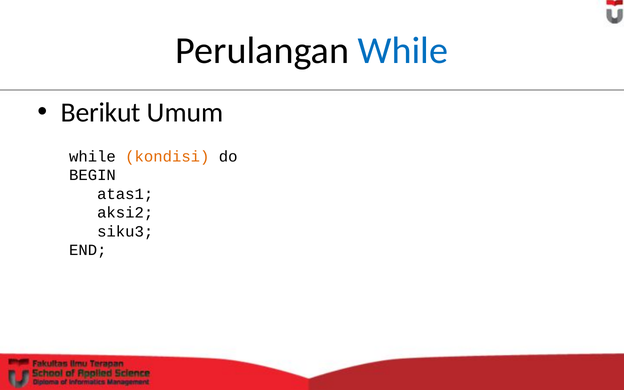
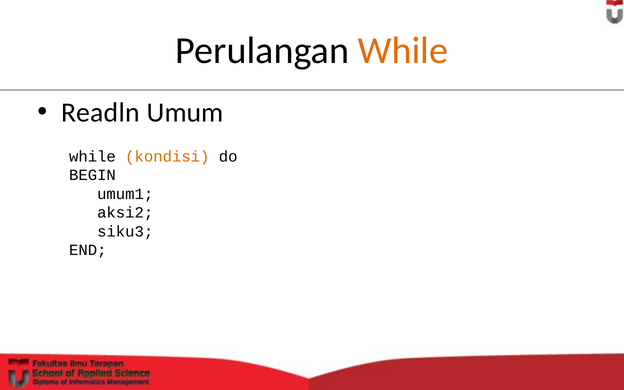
While colour: blue -> orange (403, 51)
Berikut: Berikut -> Readln (101, 113)
atas1: atas1 -> umum1 (125, 194)
